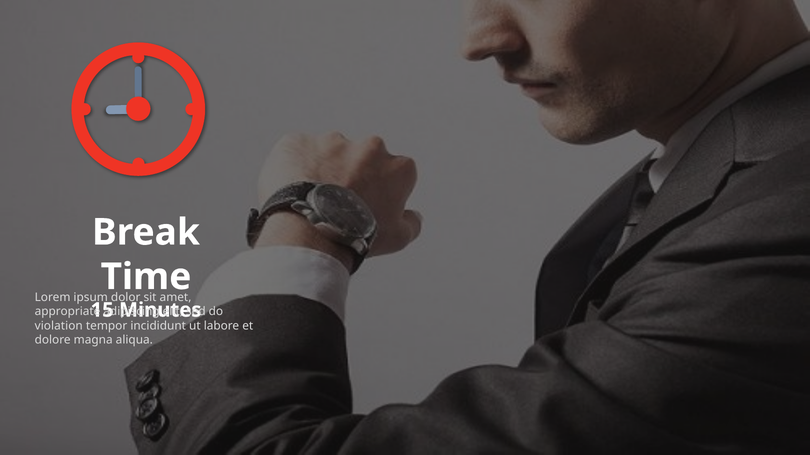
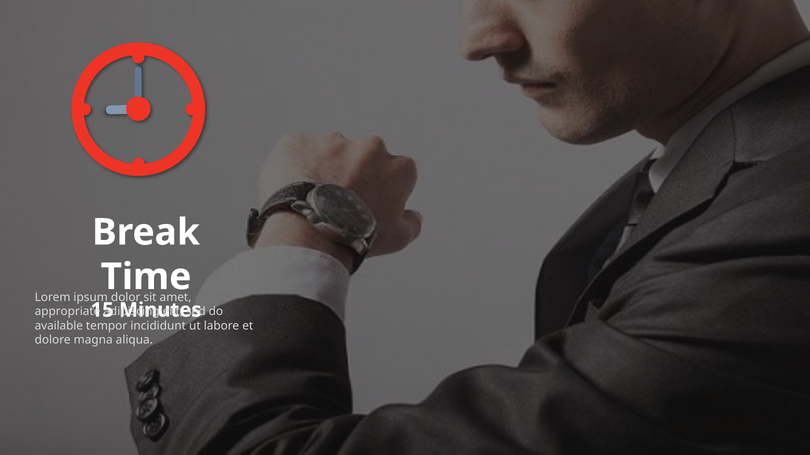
violation: violation -> available (59, 326)
